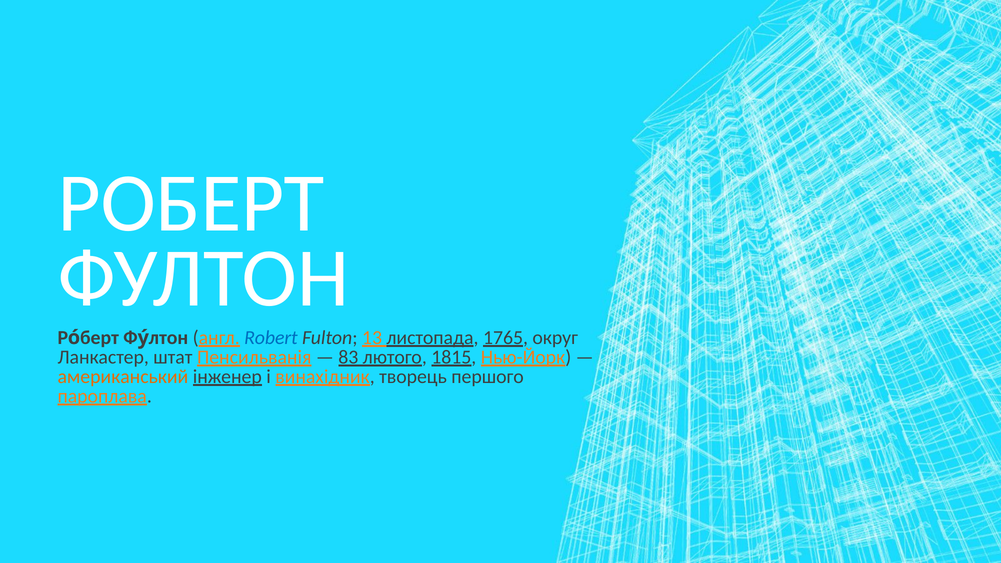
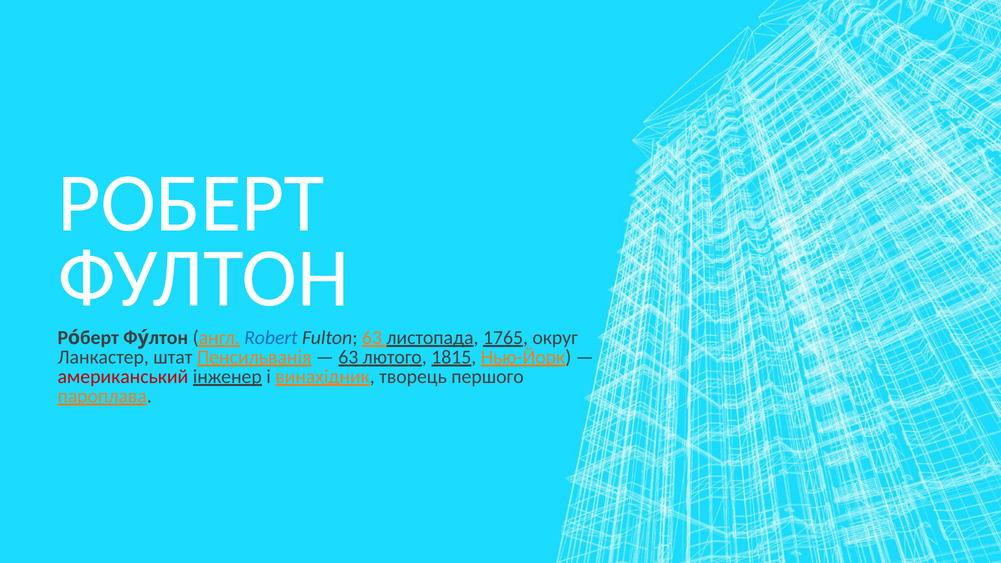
Fulton 13: 13 -> 63 (372, 338)
83: 83 -> 63 (348, 357)
американський colour: orange -> red (123, 377)
